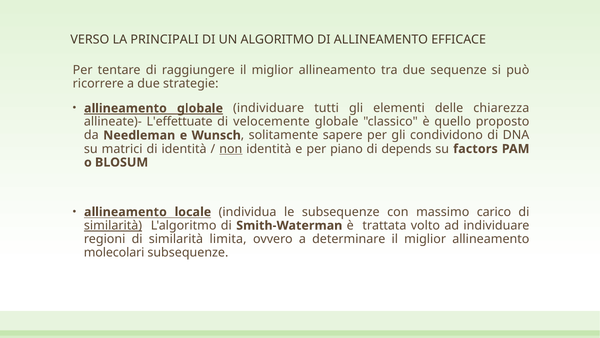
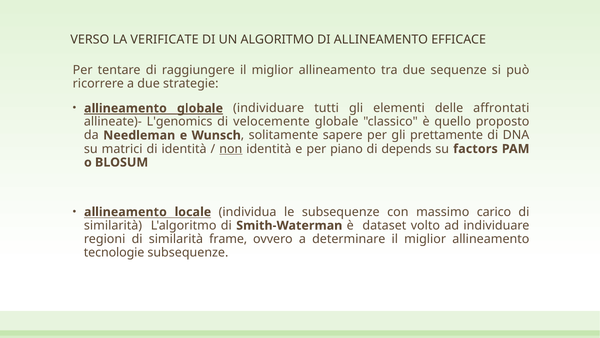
PRINCIPALI: PRINCIPALI -> VERIFICATE (165, 39)
chiarezza: chiarezza -> affrontati (501, 108)
L'effettuate: L'effettuate -> L'genomics (180, 122)
condividono: condividono -> prettamente (447, 135)
similarità underline: present -> none (113, 225)
trattata: trattata -> dataset (384, 225)
limita: limita -> frame (228, 239)
molecolari: molecolari -> tecnologie (114, 252)
